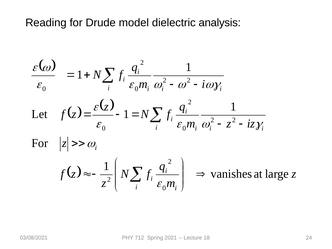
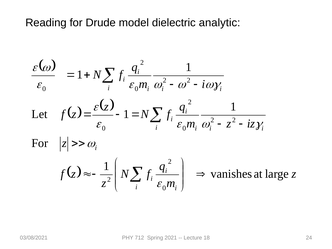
analysis: analysis -> analytic (220, 23)
